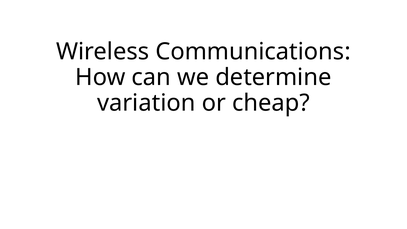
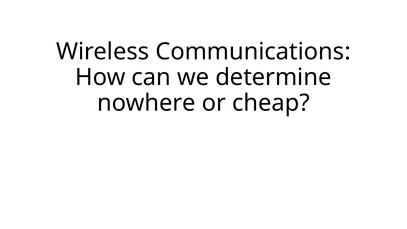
variation: variation -> nowhere (146, 103)
